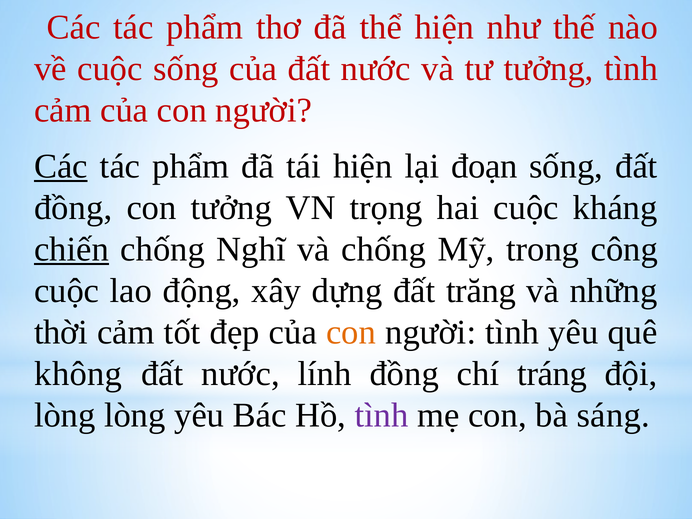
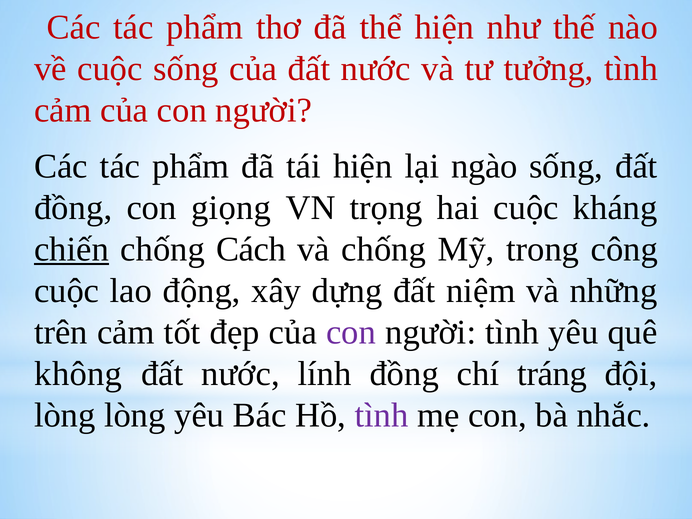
Các underline: present -> none (61, 166)
đoạn: đoạn -> ngào (484, 166)
con tưởng: tưởng -> giọng (231, 208)
Nghĩ: Nghĩ -> Cách (251, 249)
trăng: trăng -> niệm (481, 291)
thời: thời -> trên (61, 332)
con colour: orange -> purple (351, 332)
sáng: sáng -> nhắc (614, 415)
